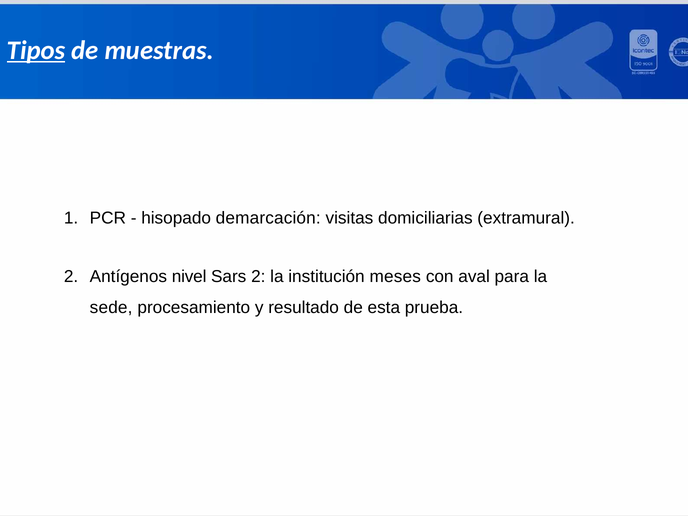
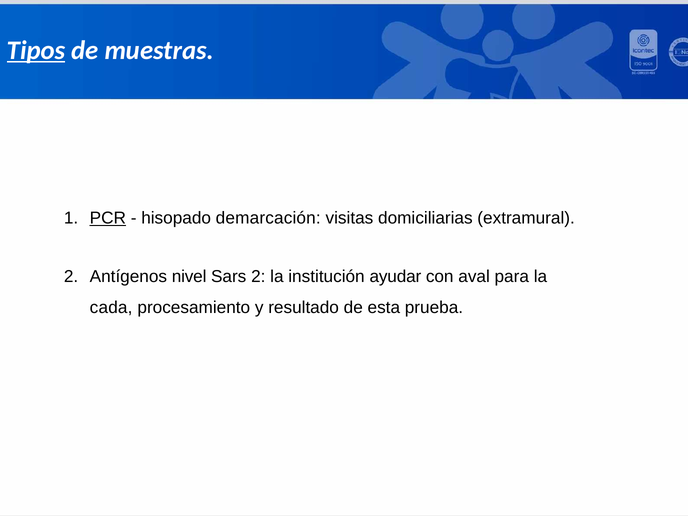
PCR underline: none -> present (108, 218)
meses: meses -> ayudar (395, 277)
sede: sede -> cada (111, 308)
